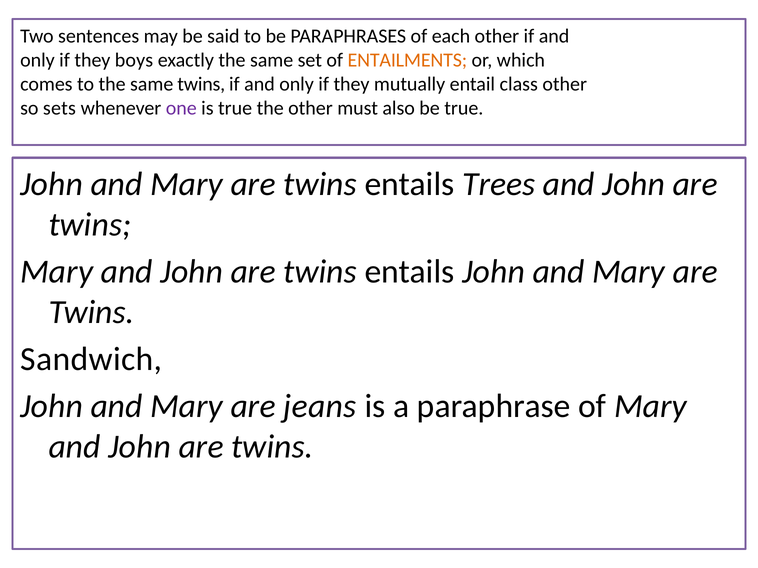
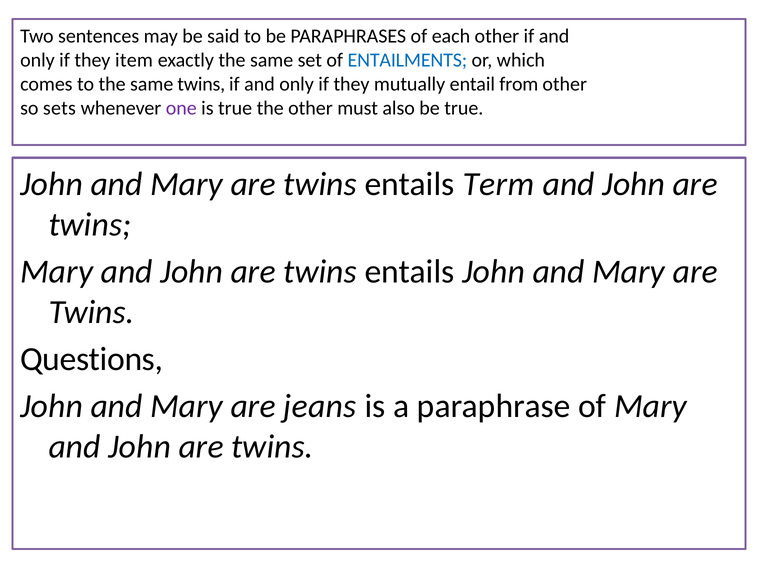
boys: boys -> item (134, 60)
ENTAILMENTS colour: orange -> blue (407, 60)
class: class -> from (519, 84)
Trees: Trees -> Term (498, 184)
Sandwich: Sandwich -> Questions (92, 360)
